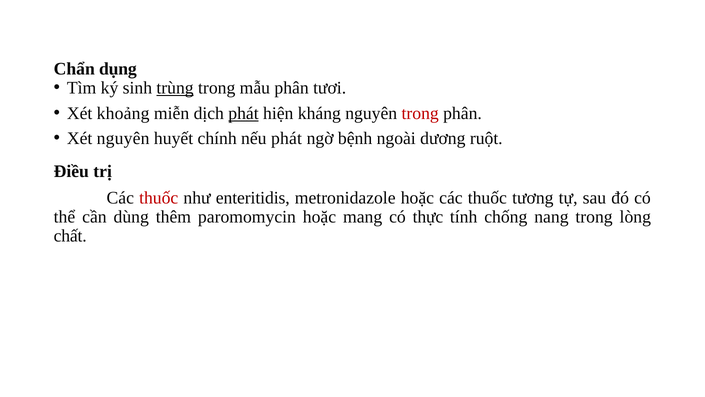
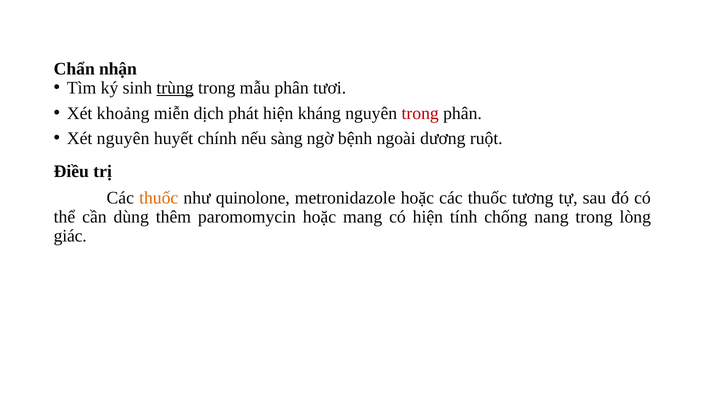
dụng: dụng -> nhận (118, 69)
phát underline: present -> none (243, 113)
nếu phát: phát -> sàng (287, 138)
thuốc colour: red -> orange (159, 198)
enteritidis: enteritidis -> quinolone (253, 198)
có thực: thực -> hiện (428, 217)
chất: chất -> giác (70, 236)
